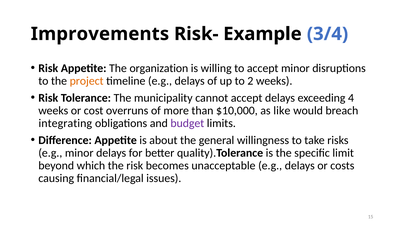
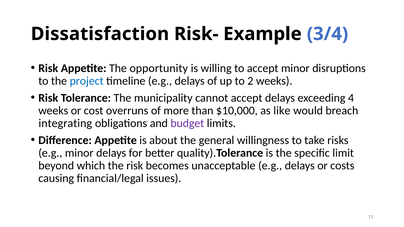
Improvements: Improvements -> Dissatisfaction (100, 34)
organization: organization -> opportunity (159, 68)
project colour: orange -> blue (87, 81)
